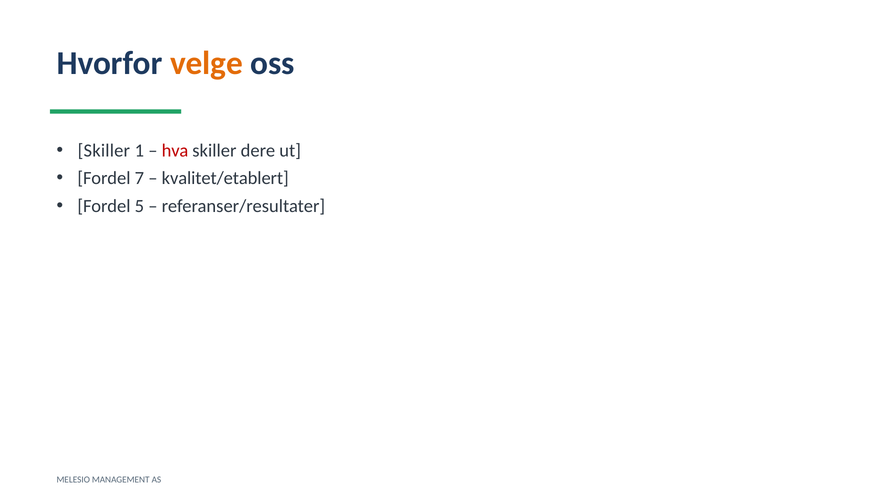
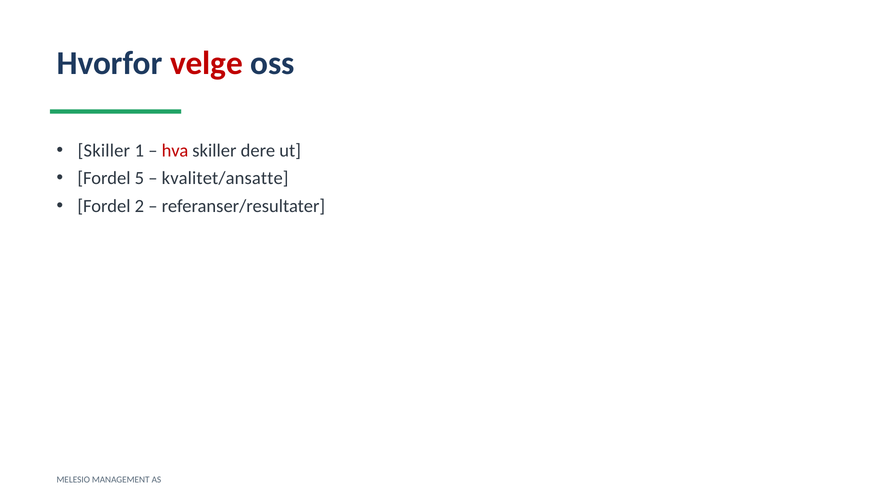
velge colour: orange -> red (206, 63)
7: 7 -> 5 (139, 178)
kvalitet/etablert: kvalitet/etablert -> kvalitet/ansatte (225, 178)
5: 5 -> 2 (139, 206)
